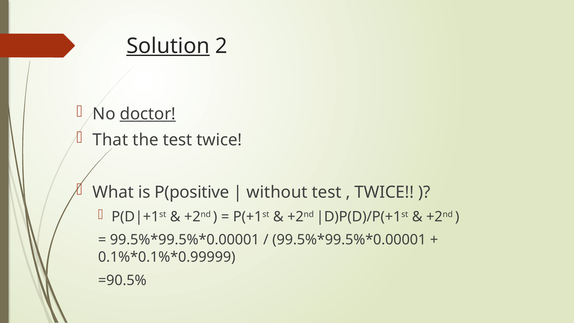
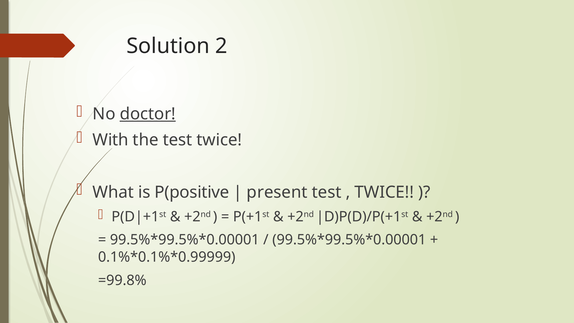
Solution underline: present -> none (168, 46)
That: That -> With (111, 140)
without: without -> present (277, 192)
=90.5%: =90.5% -> =99.8% (122, 280)
